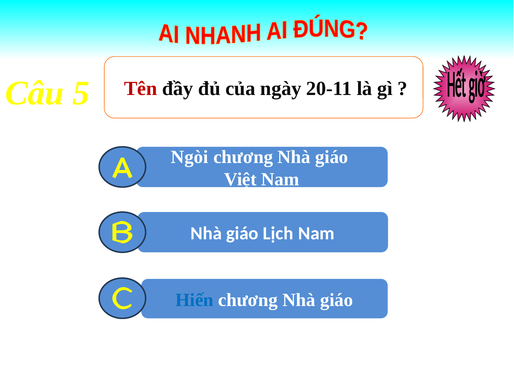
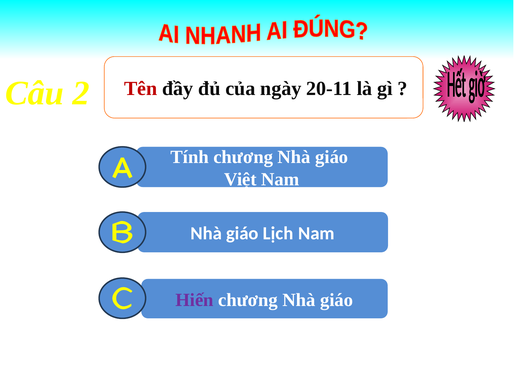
5: 5 -> 2 (81, 93)
Ngòi: Ngòi -> Tính (190, 157)
Hiến colour: blue -> purple (195, 300)
